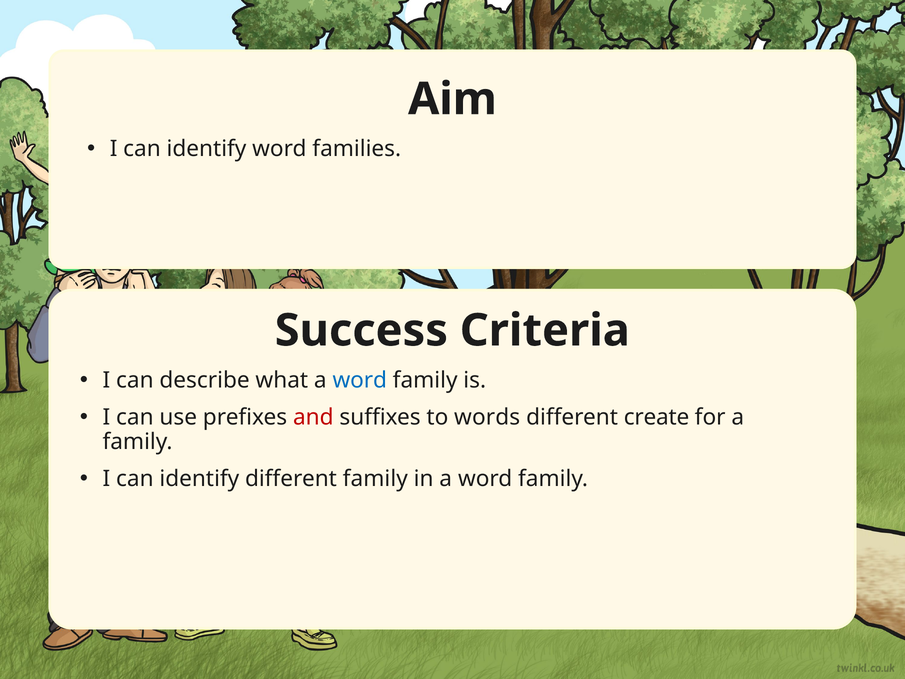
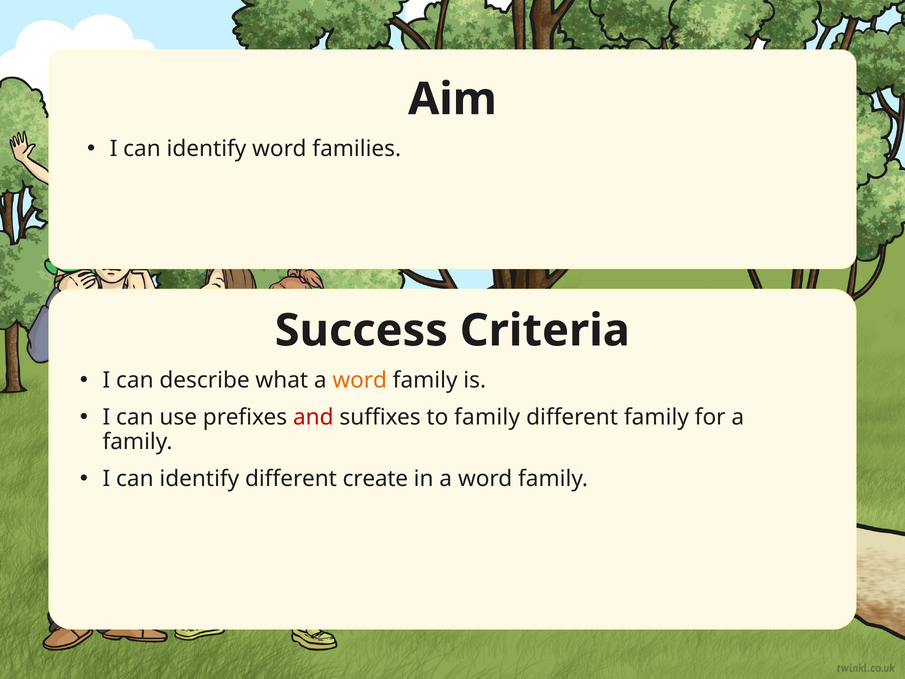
word colour: blue -> orange (360, 380)
to words: words -> family (487, 417)
different create: create -> family (656, 417)
different family: family -> create (375, 479)
